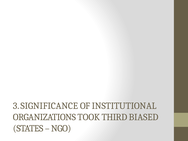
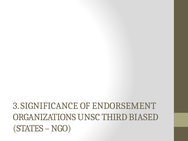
INSTITUTIONAL: INSTITUTIONAL -> ENDORSEMENT (124, 106)
TOOK: TOOK -> UNSC (89, 117)
